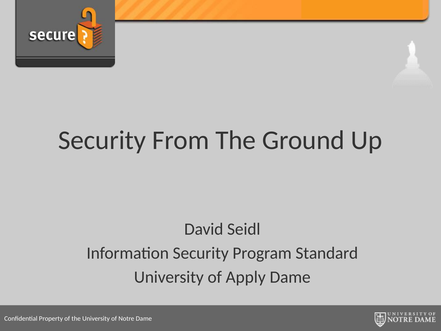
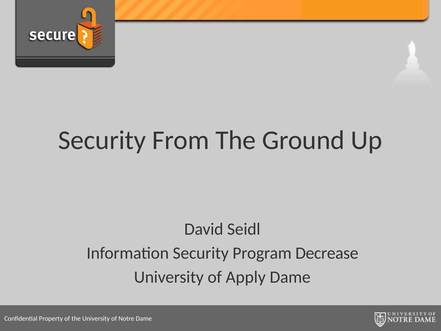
Standard: Standard -> Decrease (327, 253)
